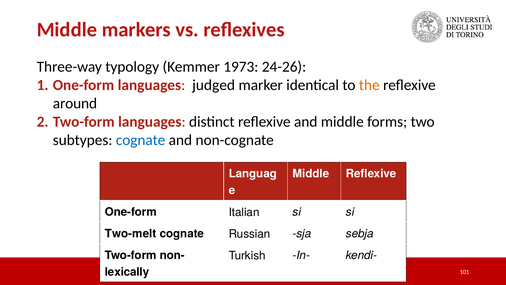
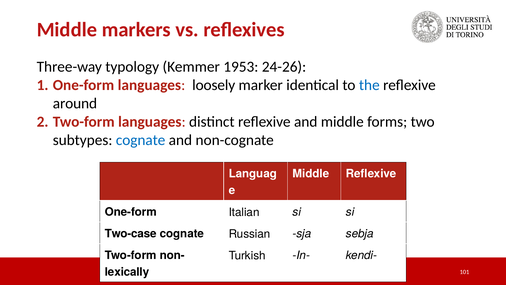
1973: 1973 -> 1953 (241, 67)
judged: judged -> loosely (214, 85)
the colour: orange -> blue (369, 85)
Two-melt: Two-melt -> Two-case (131, 233)
